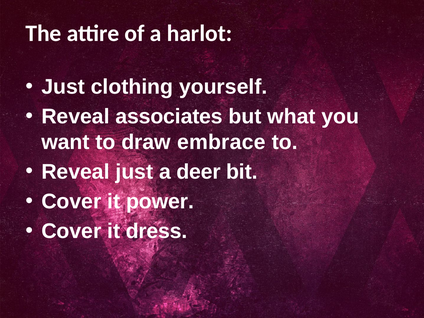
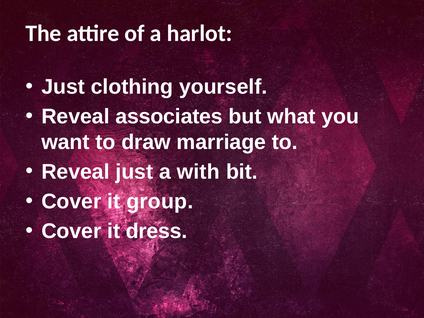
embrace: embrace -> marriage (221, 142)
deer: deer -> with (198, 172)
power: power -> group (160, 201)
